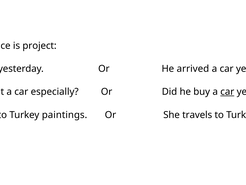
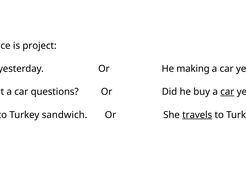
arrived: arrived -> making (193, 69)
especially: especially -> questions (55, 92)
paintings: paintings -> sandwich (65, 115)
travels underline: none -> present (197, 115)
